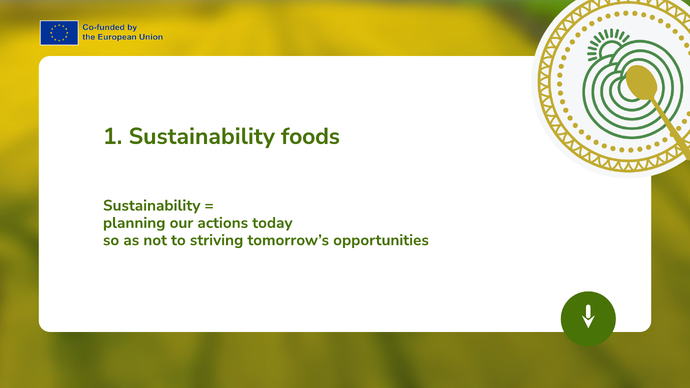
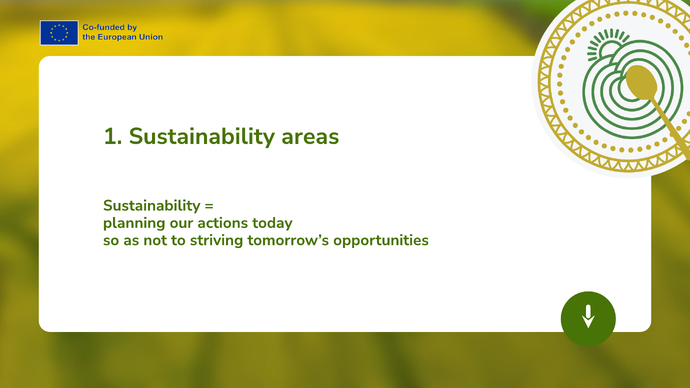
foods: foods -> areas (310, 136)
